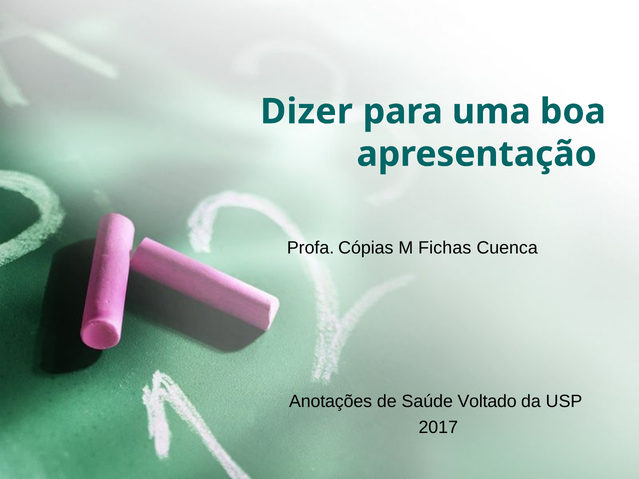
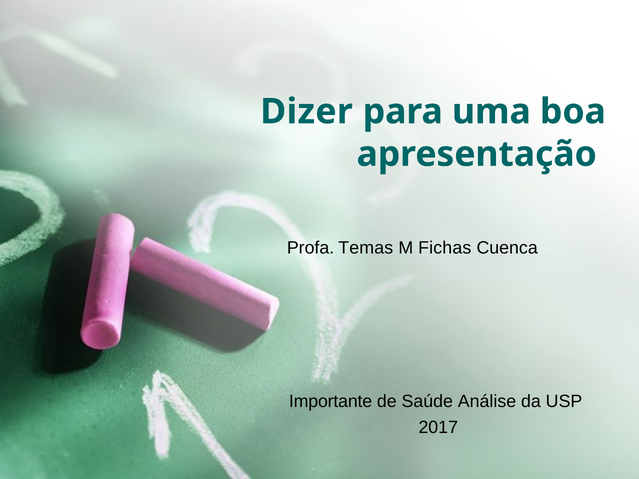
Cópias: Cópias -> Temas (366, 248)
Anotações: Anotações -> Importante (331, 402)
Voltado: Voltado -> Análise (487, 402)
